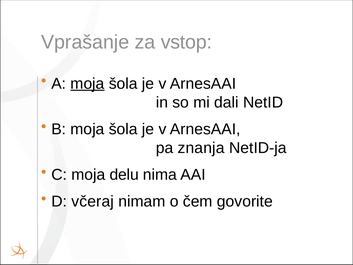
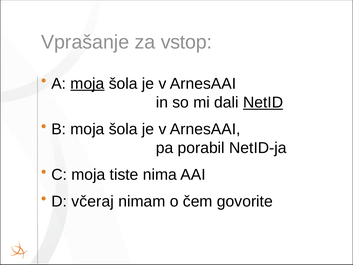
NetID underline: none -> present (263, 102)
znanja: znanja -> porabil (201, 148)
delu: delu -> tiste (124, 174)
